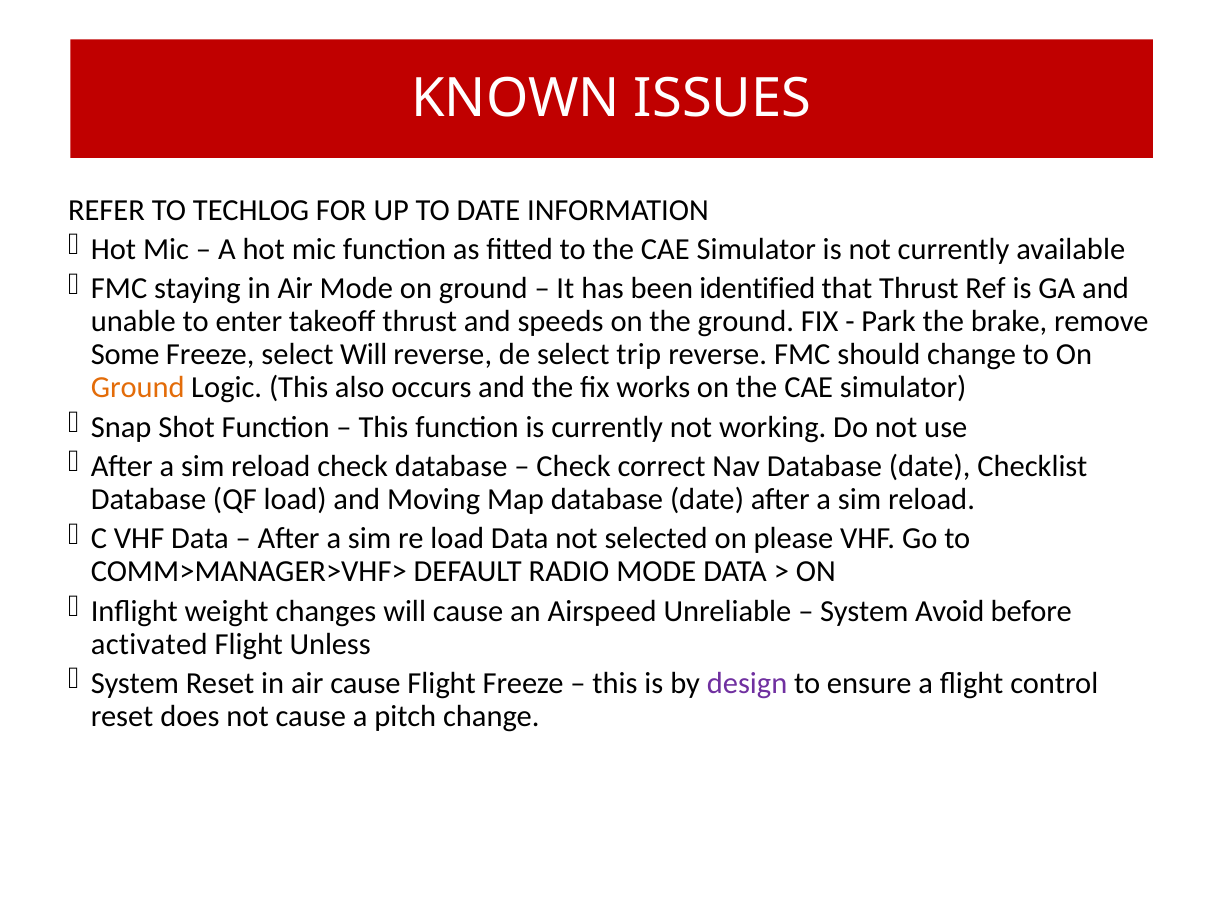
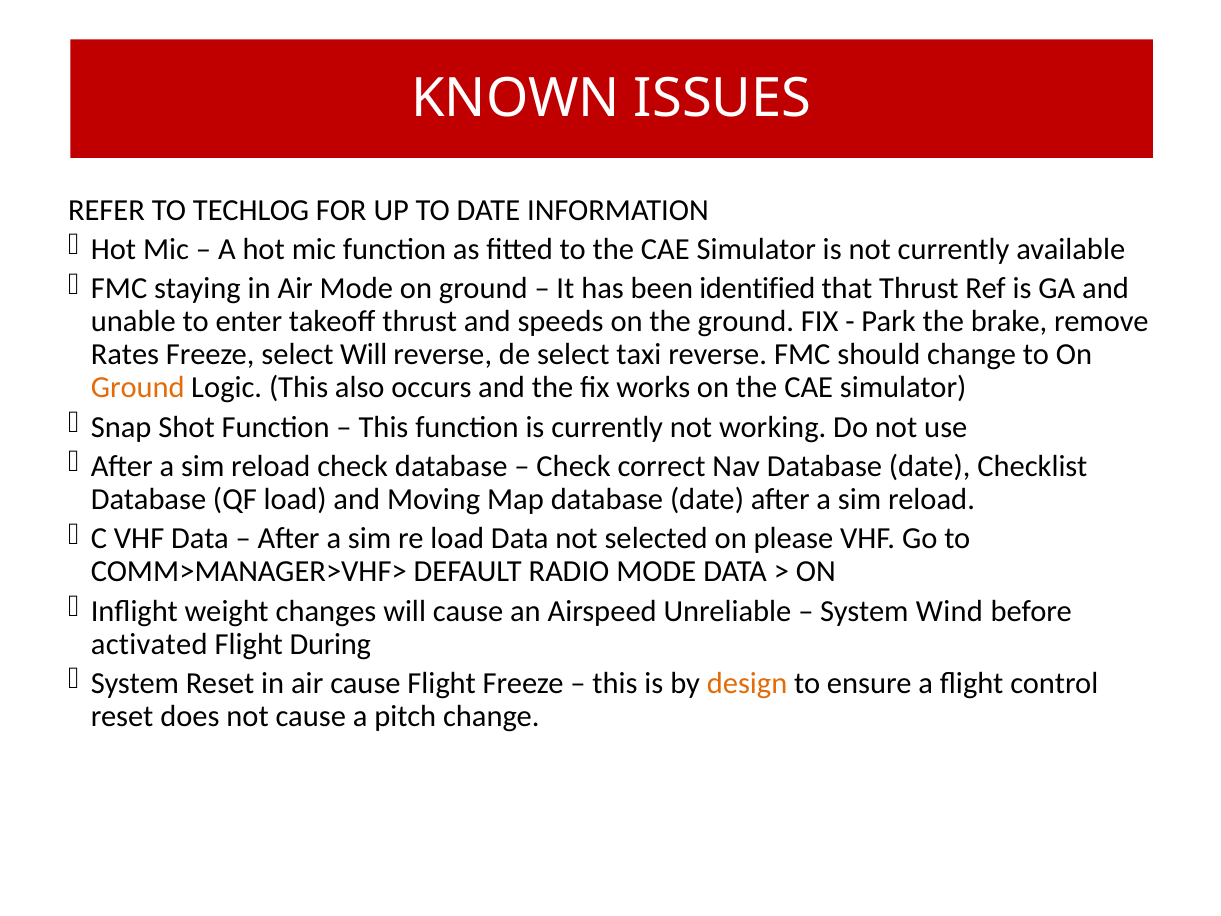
Some: Some -> Rates (125, 355)
trip: trip -> taxi (639, 355)
Avoid: Avoid -> Wind (949, 611)
Unless: Unless -> During (330, 644)
design colour: purple -> orange (747, 683)
